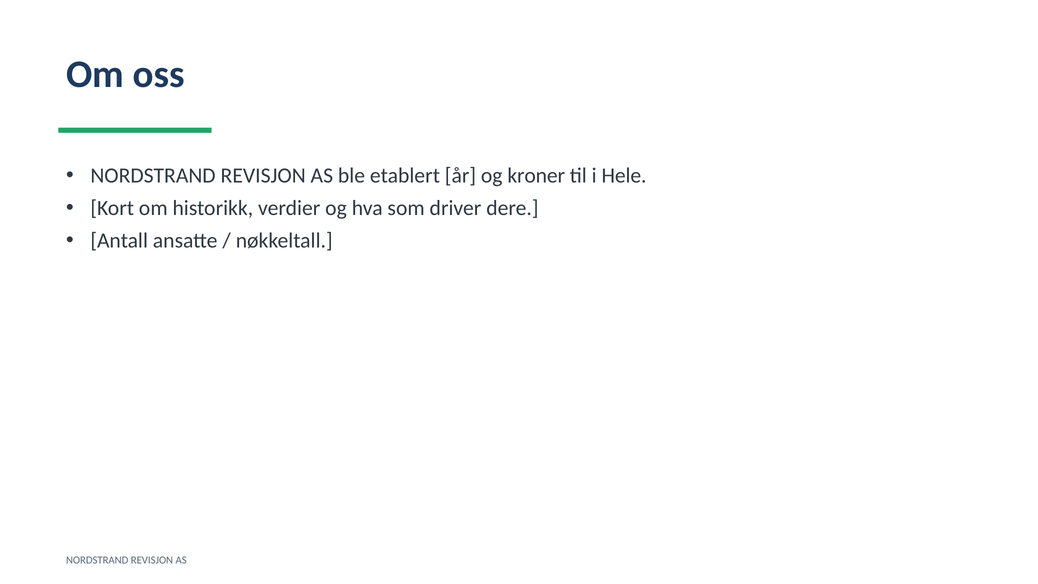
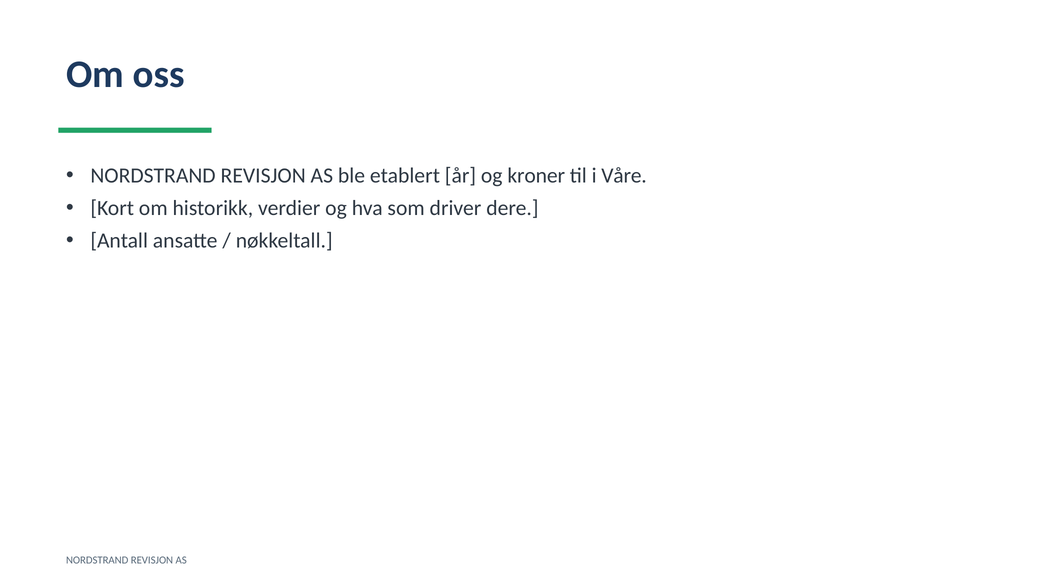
Hele: Hele -> Våre (624, 176)
